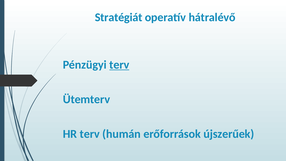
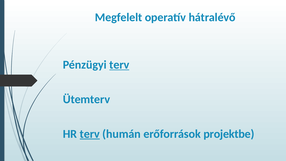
Stratégiát: Stratégiát -> Megfelelt (119, 17)
terv underline: none -> present (90, 134)
újszerűek: újszerűek -> projektbe (229, 134)
